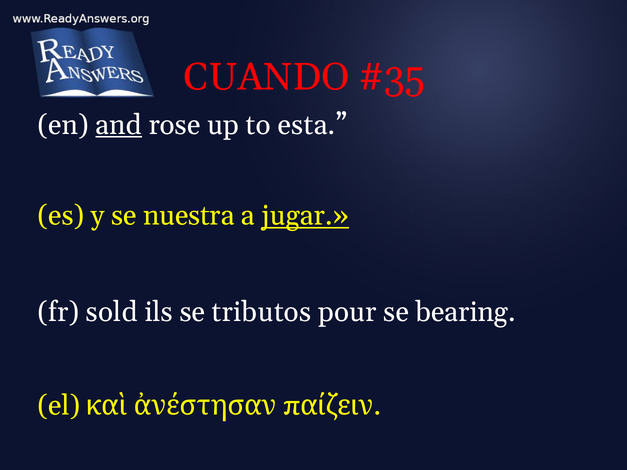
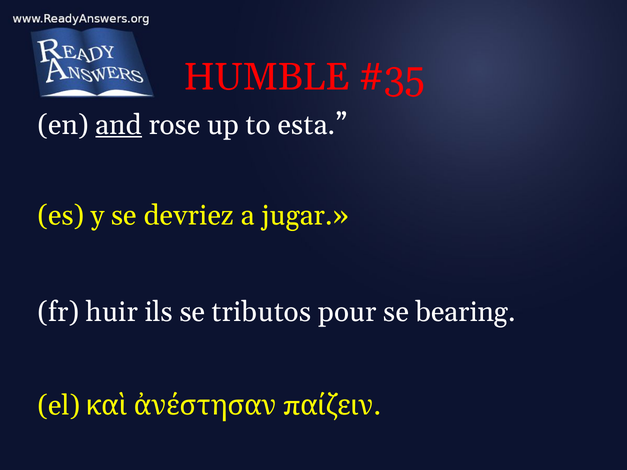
CUANDO: CUANDO -> HUMBLE (267, 77)
nuestra: nuestra -> devriez (189, 216)
jugar underline: present -> none (305, 216)
sold: sold -> huir (112, 312)
